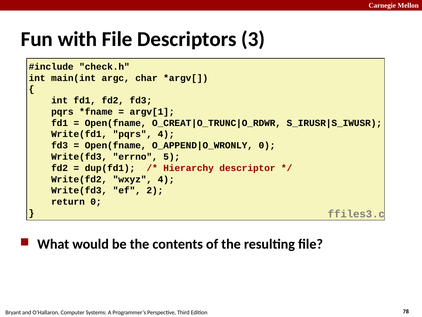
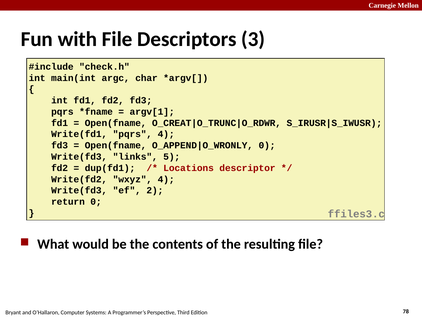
errno: errno -> links (135, 157)
Hierarchy: Hierarchy -> Locations (189, 168)
